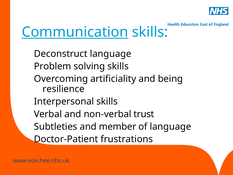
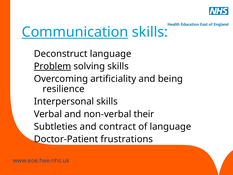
Problem underline: none -> present (53, 66)
trust: trust -> their (144, 114)
member: member -> contract (117, 126)
